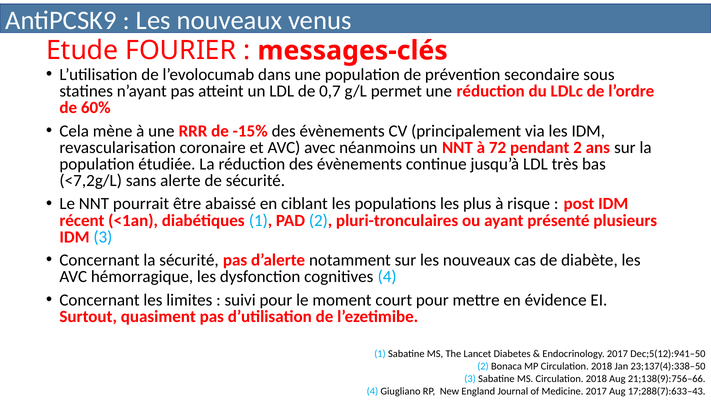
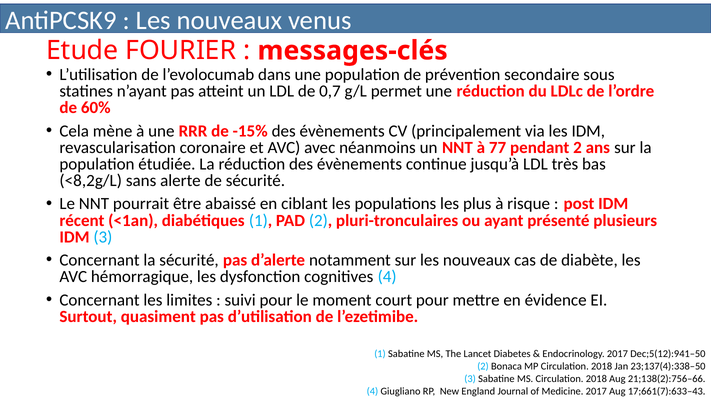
72: 72 -> 77 (498, 148)
<7,2g/L: <7,2g/L -> <8,2g/L (91, 181)
21;138(9):756–66: 21;138(9):756–66 -> 21;138(2):756–66 (667, 379)
17;288(7):633–43: 17;288(7):633–43 -> 17;661(7):633–43 (667, 391)
